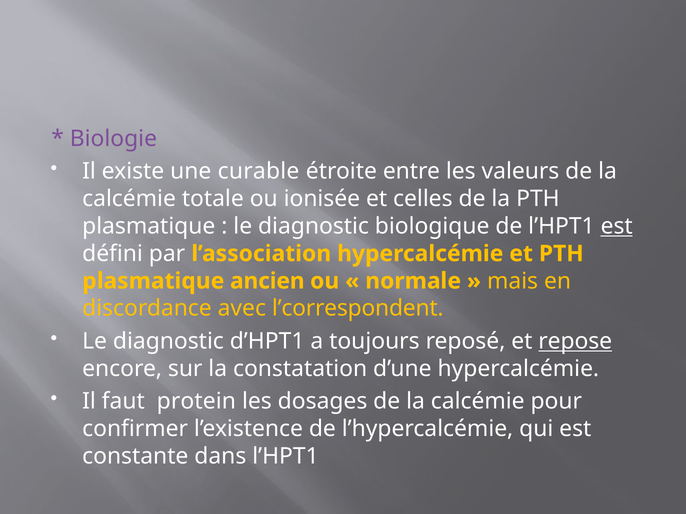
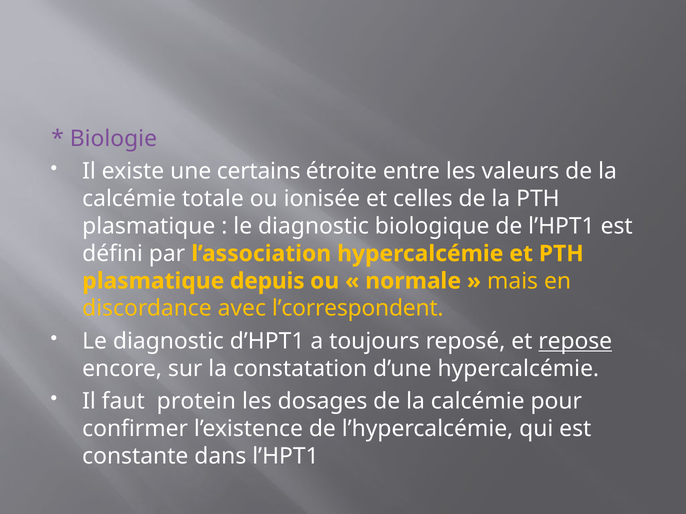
curable: curable -> certains (259, 172)
est underline: present -> none (617, 226)
ancien: ancien -> depuis (267, 281)
